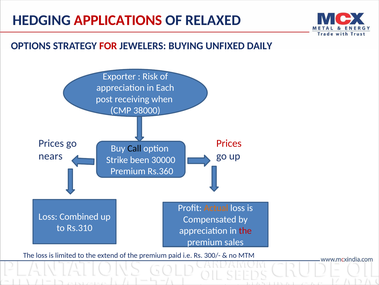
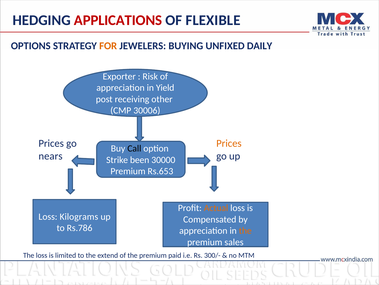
RELAXED: RELAXED -> FLEXIBLE (213, 20)
FOR colour: red -> orange (108, 46)
Each: Each -> Yield (165, 88)
when: when -> other (162, 99)
38000: 38000 -> 30006 (147, 110)
Prices colour: red -> orange (229, 143)
Rs.360: Rs.360 -> Rs.653 (160, 171)
Combined: Combined -> Kilograms (79, 216)
Rs.310: Rs.310 -> Rs.786 (80, 227)
the colour: red -> orange (245, 230)
